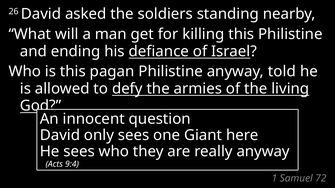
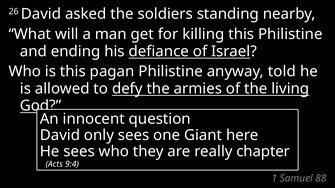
really anyway: anyway -> chapter (263, 152)
72: 72 -> 88 (321, 179)
